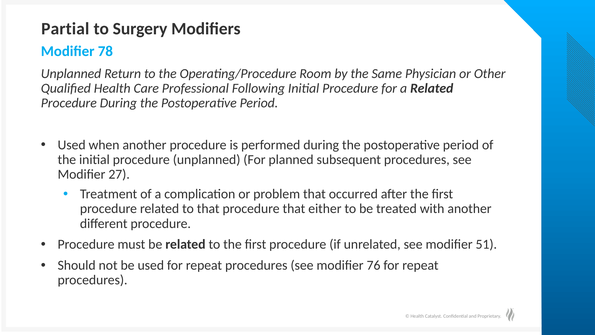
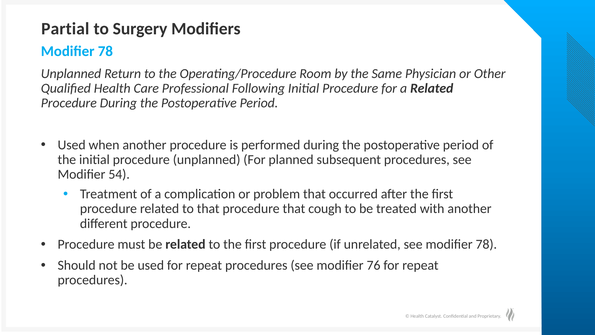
27: 27 -> 54 (119, 174)
either: either -> cough (325, 209)
see modifier 51: 51 -> 78 (486, 244)
